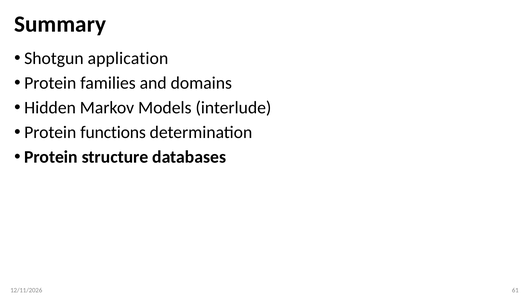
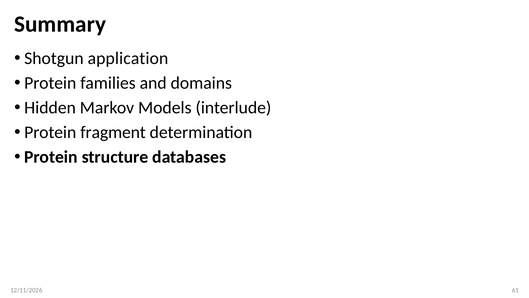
functions: functions -> fragment (113, 132)
